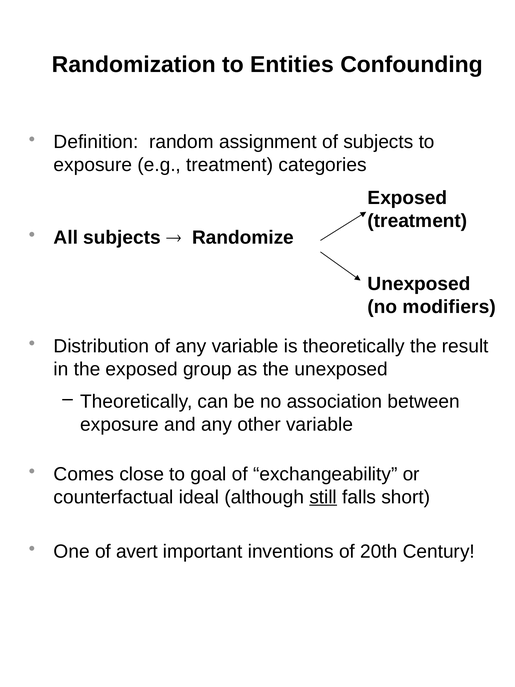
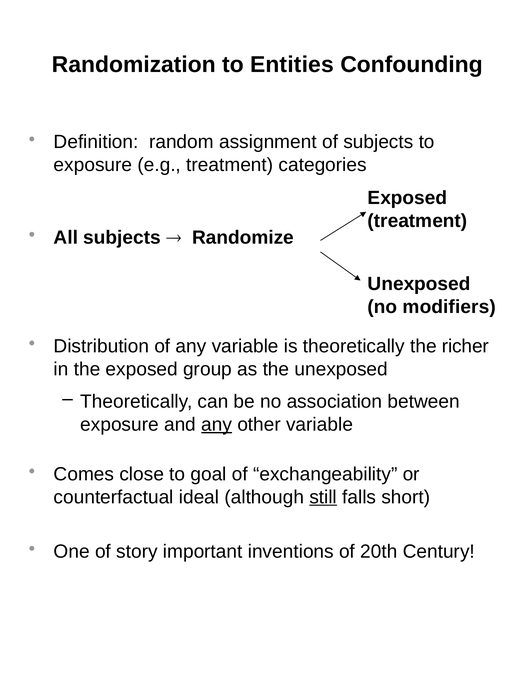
result: result -> richer (465, 346)
any underline: none -> present (217, 424)
avert: avert -> story (137, 551)
